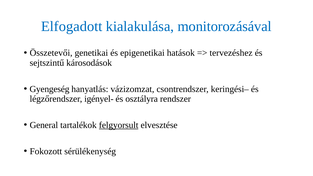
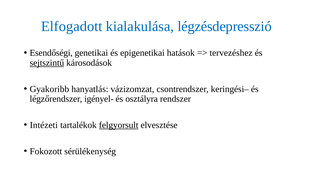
monitorozásával: monitorozásával -> légzésdepresszió (225, 26)
Összetevői: Összetevői -> Esendőségi (51, 53)
sejtszintű underline: none -> present (47, 63)
Gyengeség: Gyengeség -> Gyakoribb (49, 89)
General: General -> Intézeti (44, 125)
